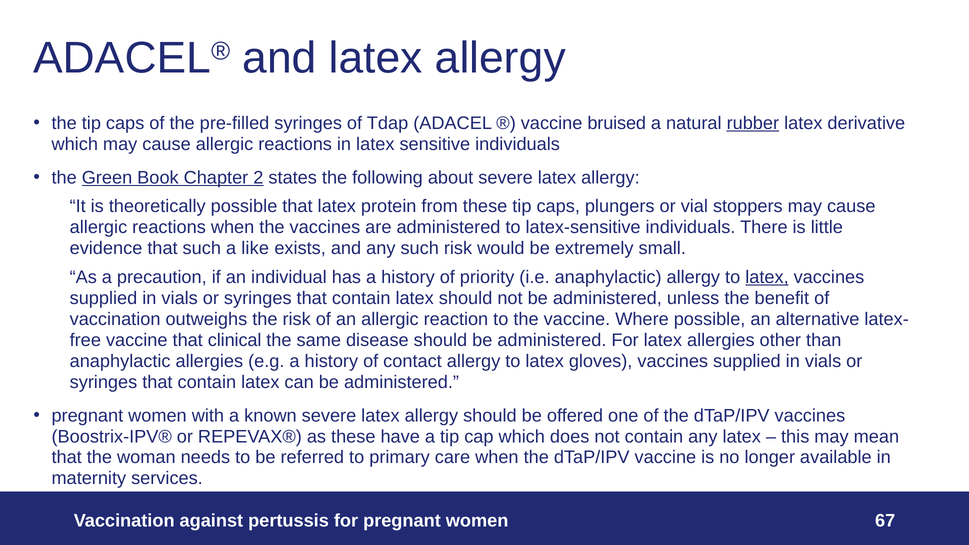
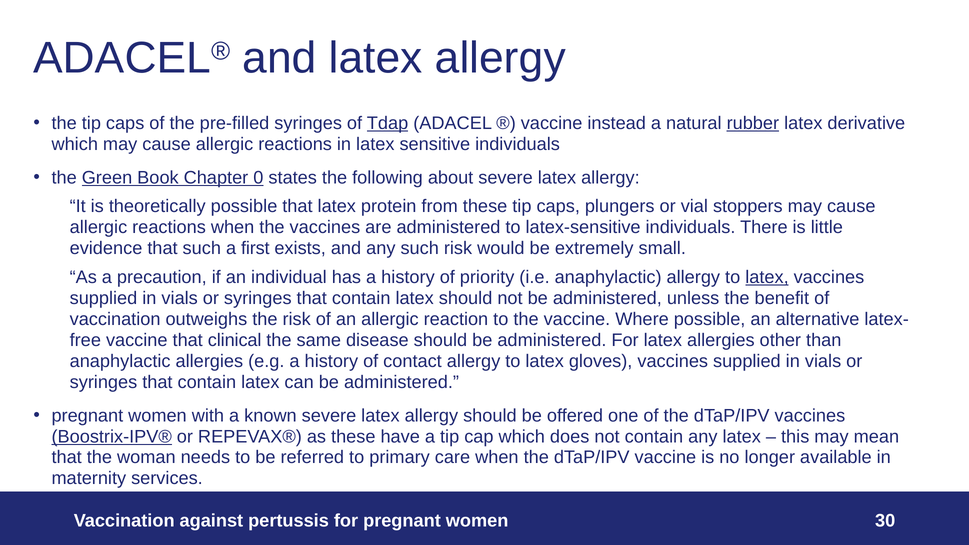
Tdap underline: none -> present (388, 123)
bruised: bruised -> instead (617, 123)
2: 2 -> 0 (258, 178)
like: like -> first (255, 248)
Boostrix-IPV® underline: none -> present (112, 437)
67: 67 -> 30 (885, 521)
